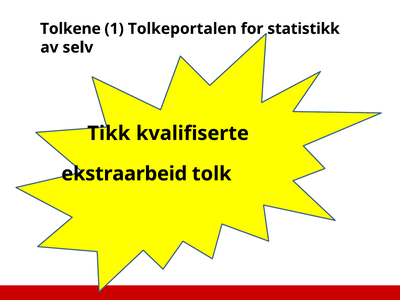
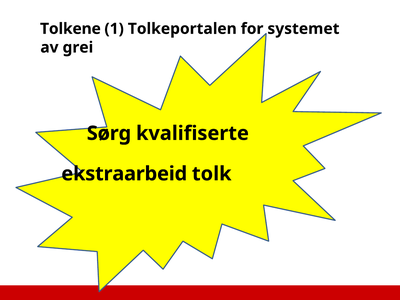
statistikk: statistikk -> systemet (303, 29)
selv: selv -> grei (78, 47)
Tikk: Tikk -> Sørg (109, 133)
